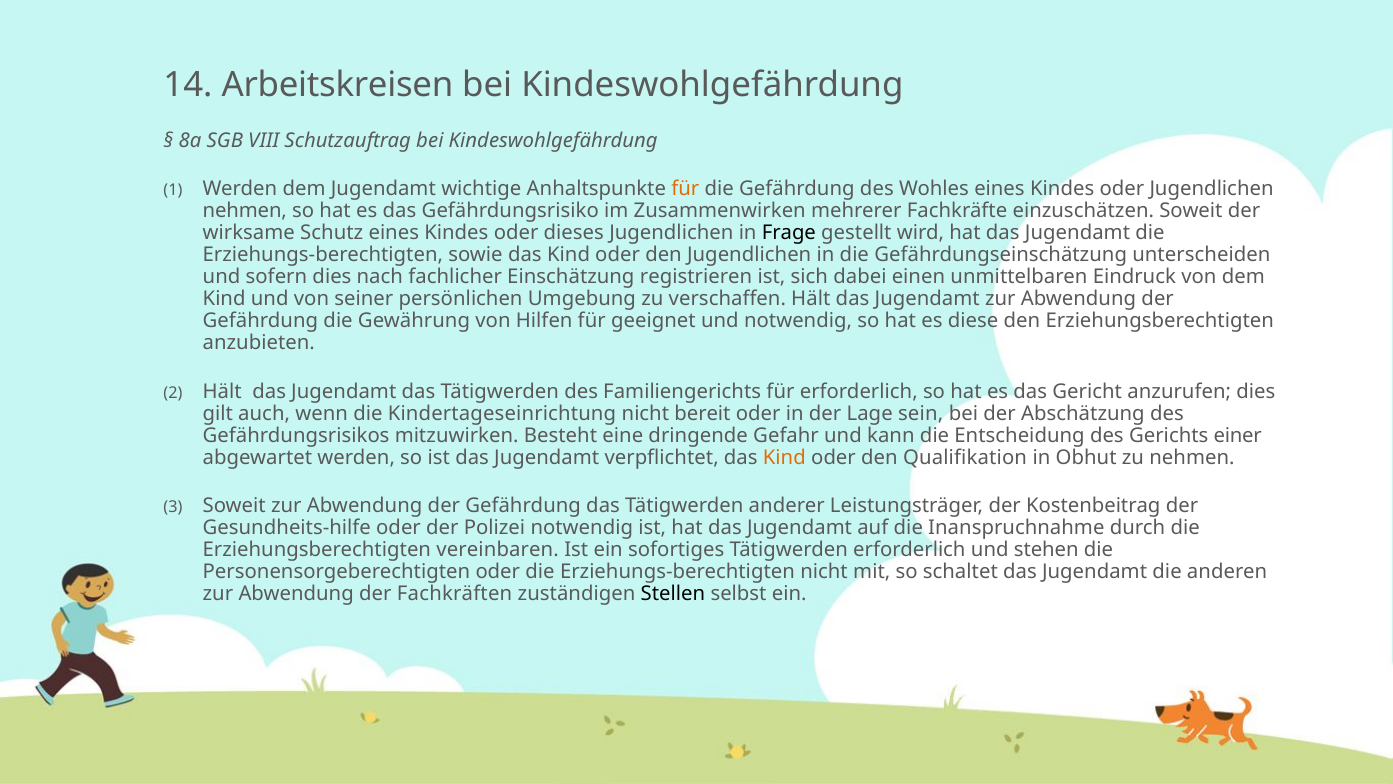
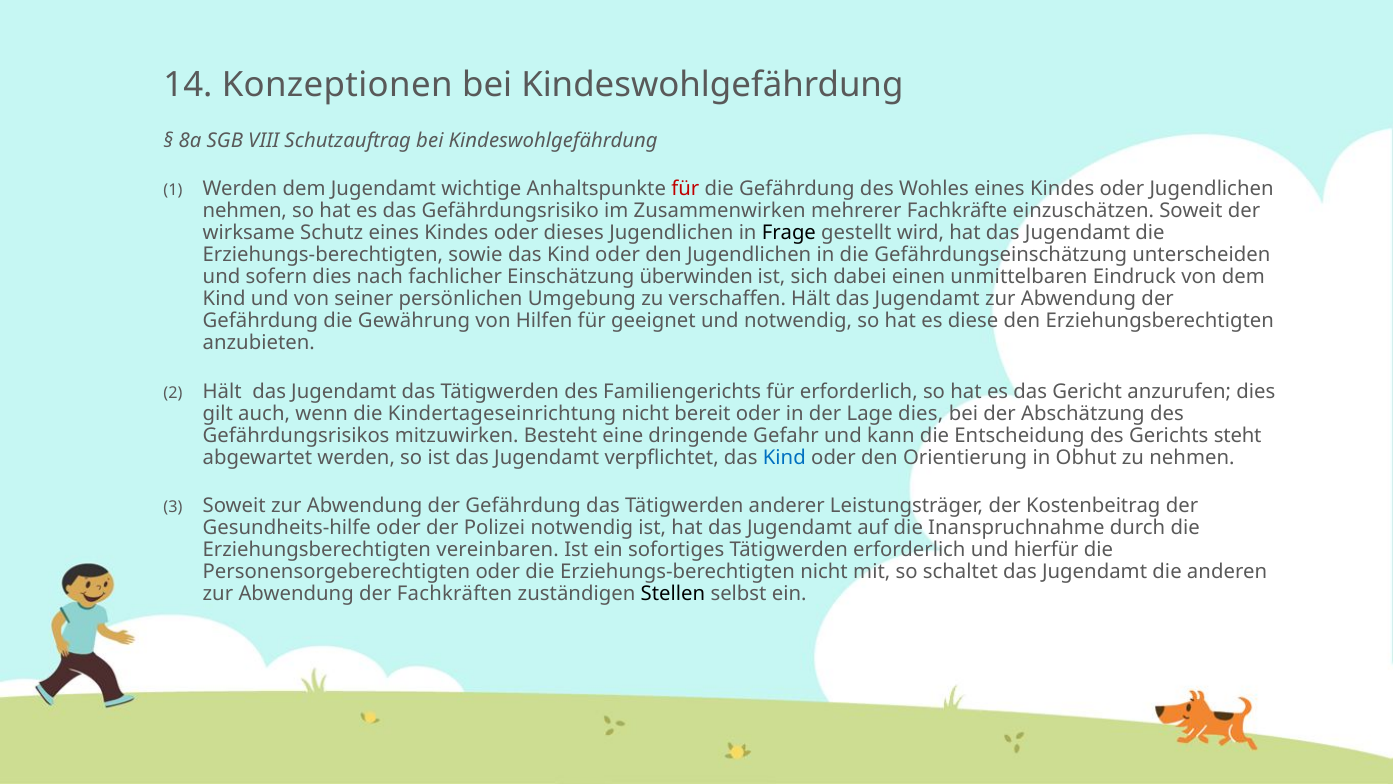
Arbeitskreisen: Arbeitskreisen -> Konzeptionen (337, 85)
für colour: orange -> red (685, 189)
registrieren: registrieren -> überwinden (696, 277)
Lage sein: sein -> dies (921, 413)
einer: einer -> steht (1238, 435)
Kind colour: orange -> blue (784, 457)
Qualifikation: Qualifikation -> Orientierung (965, 457)
stehen: stehen -> hierfür (1046, 549)
